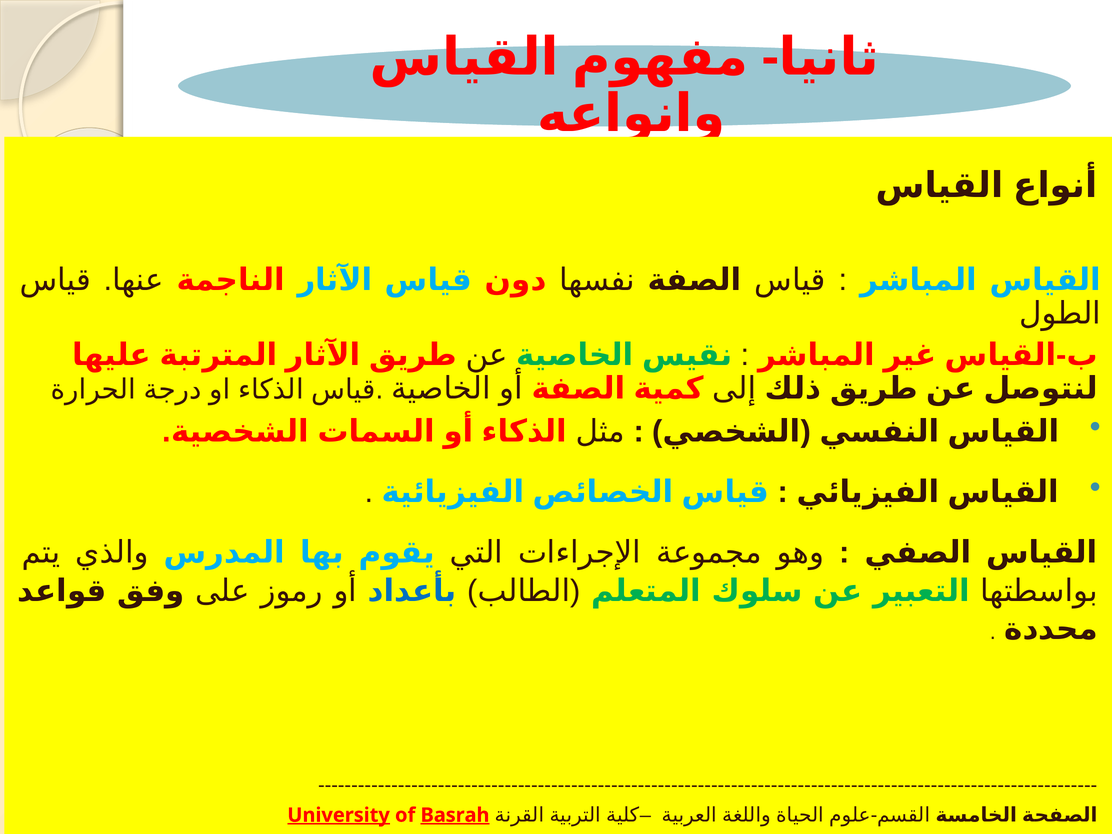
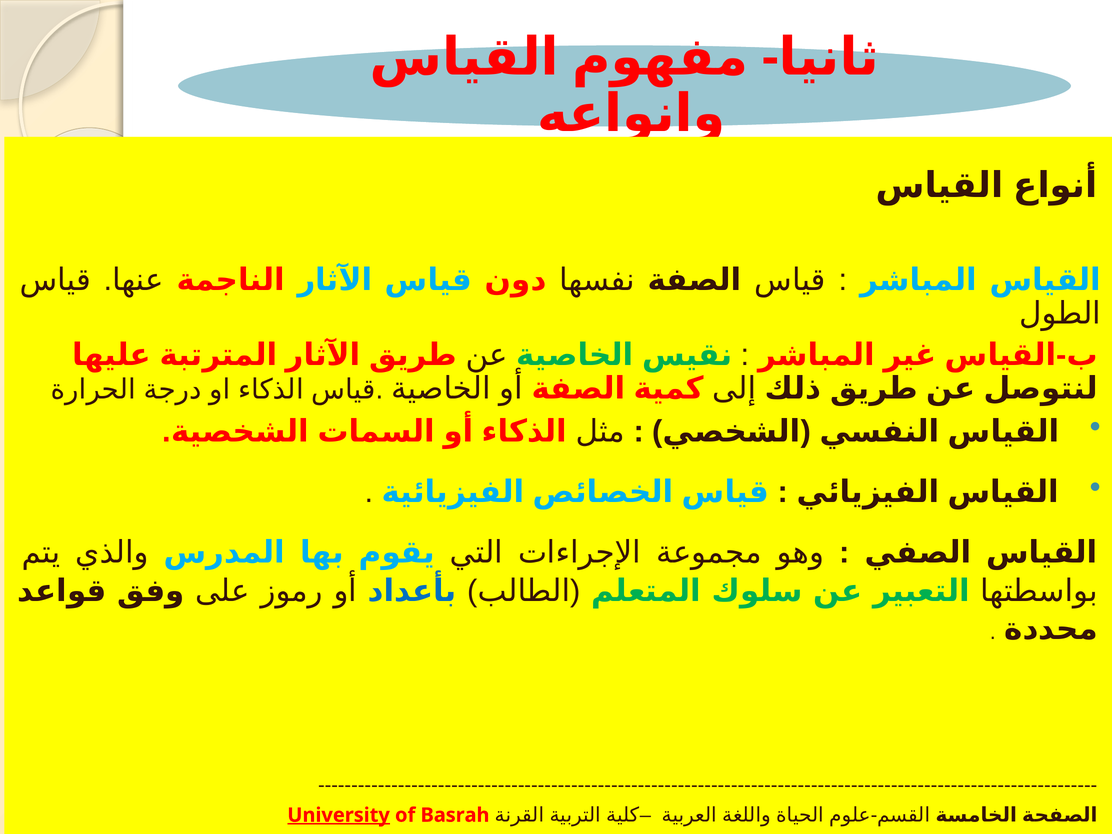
Basrah underline: present -> none (455, 815)
